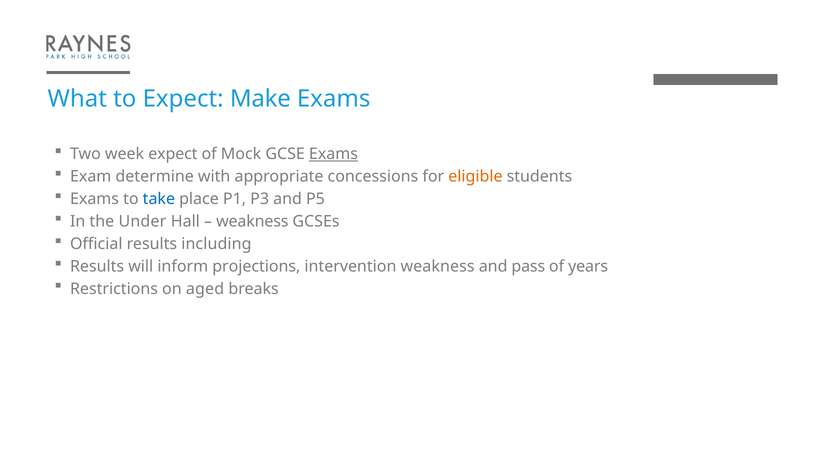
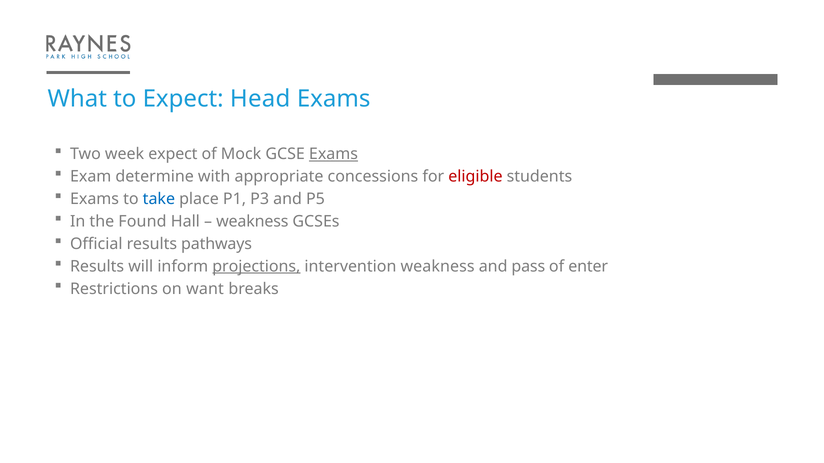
Make: Make -> Head (260, 99)
eligible colour: orange -> red (475, 177)
Under: Under -> Found (142, 222)
including: including -> pathways (217, 244)
projections underline: none -> present (256, 267)
years: years -> enter (588, 267)
aged: aged -> want (205, 289)
